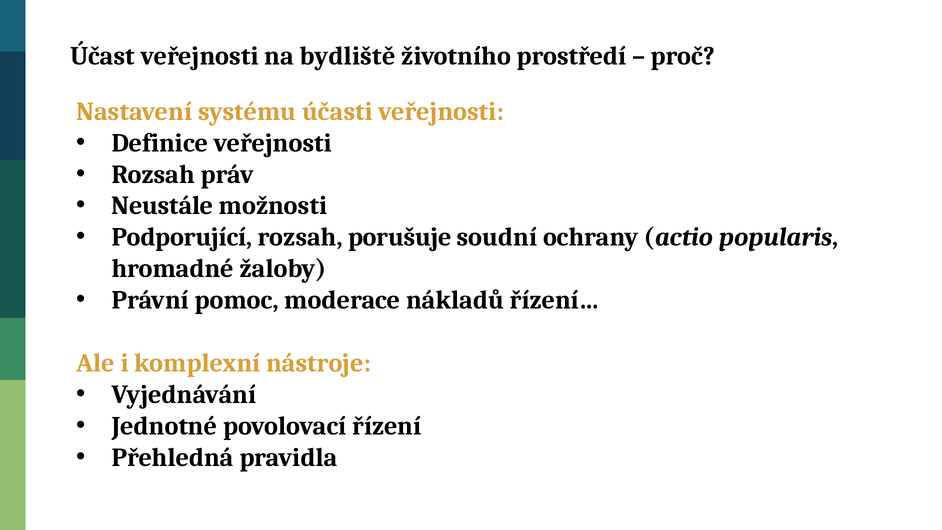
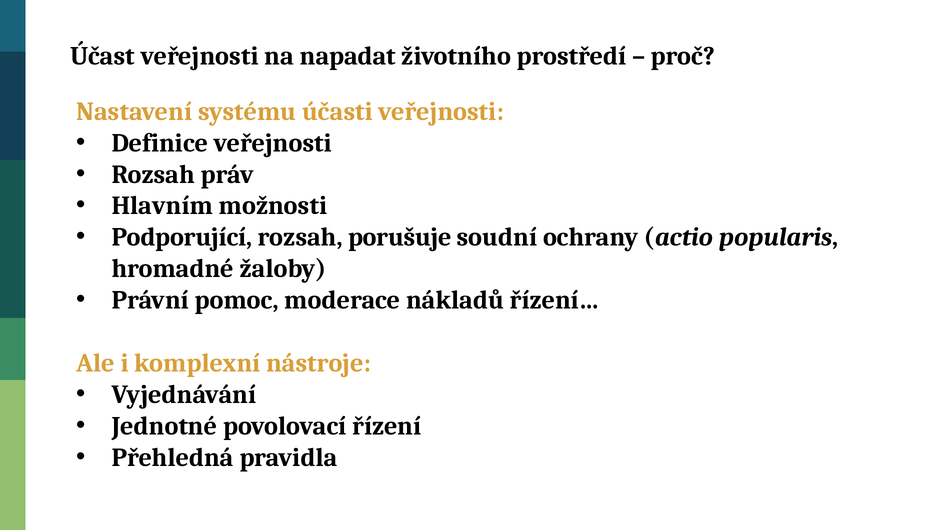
bydliště: bydliště -> napadat (348, 56)
Neustále: Neustále -> Hlavním (162, 206)
